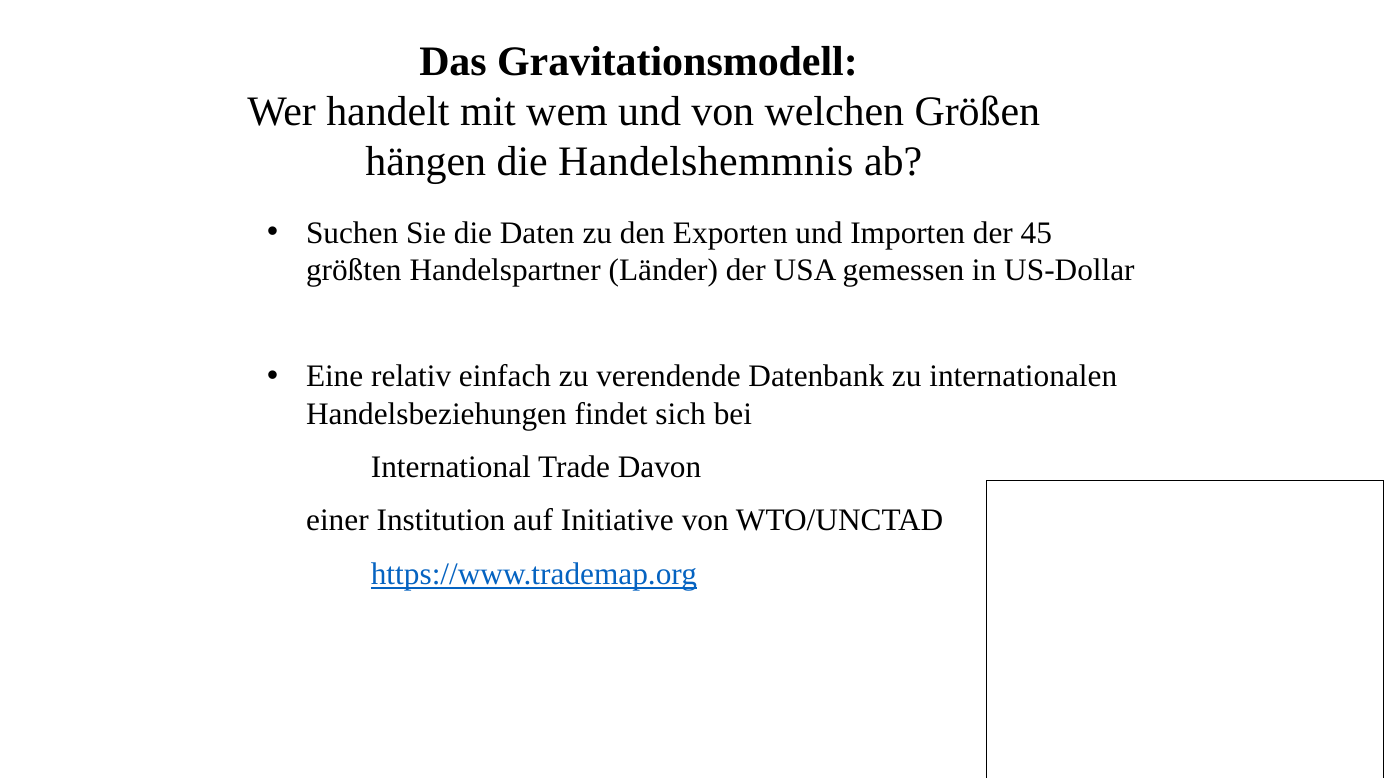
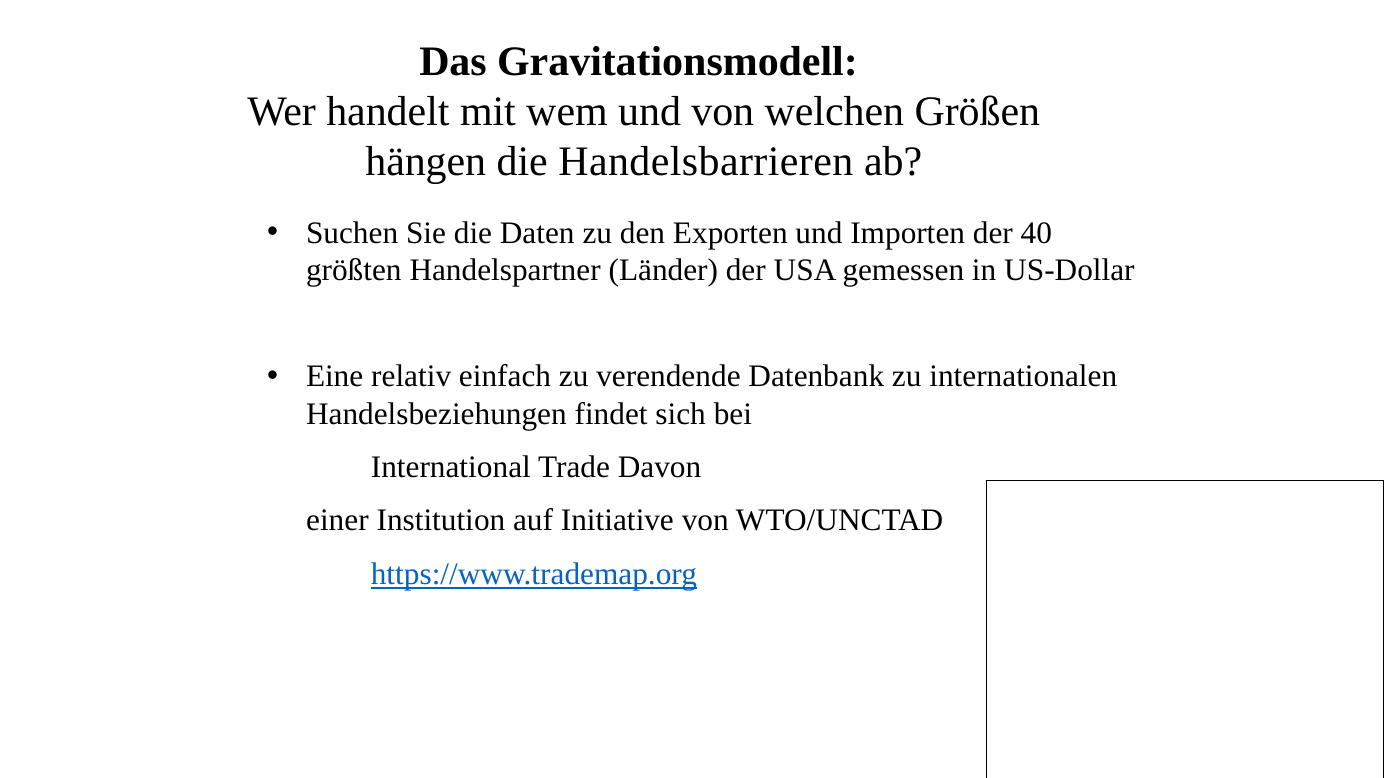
Handelshemmnis: Handelshemmnis -> Handelsbarrieren (706, 162)
45: 45 -> 40 (1036, 233)
